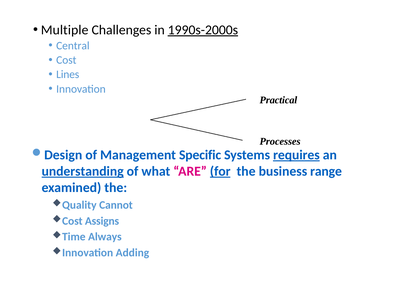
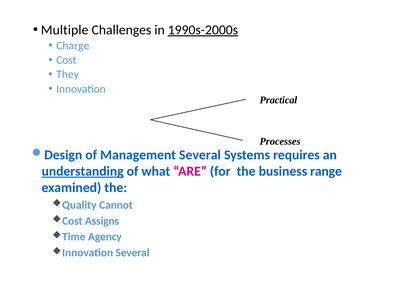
Central: Central -> Charge (73, 46)
Lines: Lines -> They (68, 74)
Management Specific: Specific -> Several (200, 155)
requires underline: present -> none (296, 155)
for underline: present -> none (220, 171)
Always: Always -> Agency (105, 237)
Adding: Adding -> Several (133, 252)
